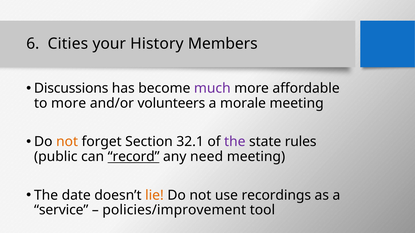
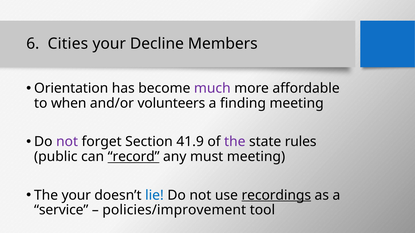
History: History -> Decline (157, 44)
Discussions: Discussions -> Orientation (71, 88)
to more: more -> when (69, 103)
morale: morale -> finding (243, 103)
not colour: orange -> purple (67, 142)
32.1: 32.1 -> 41.9 (190, 142)
need: need -> must (207, 157)
The date: date -> your (76, 195)
lie colour: orange -> blue (154, 195)
recordings underline: none -> present (276, 195)
